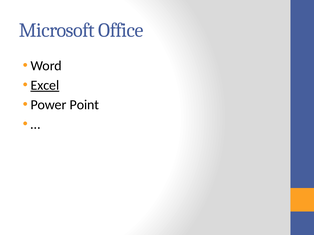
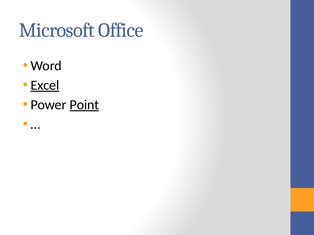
Point underline: none -> present (84, 105)
